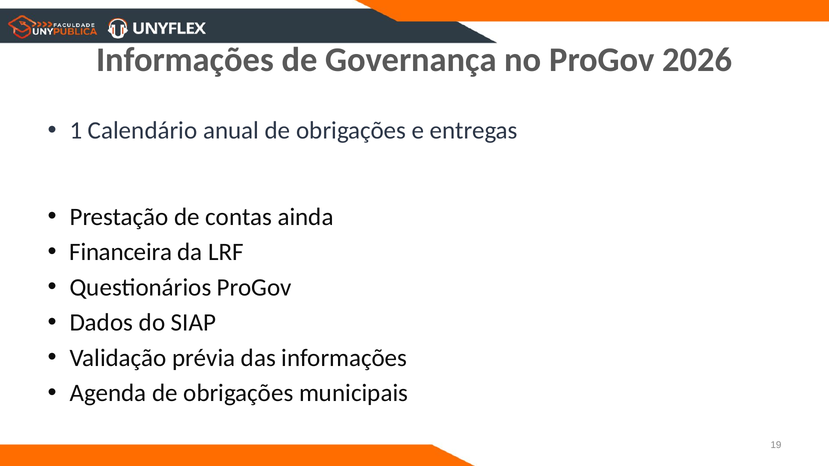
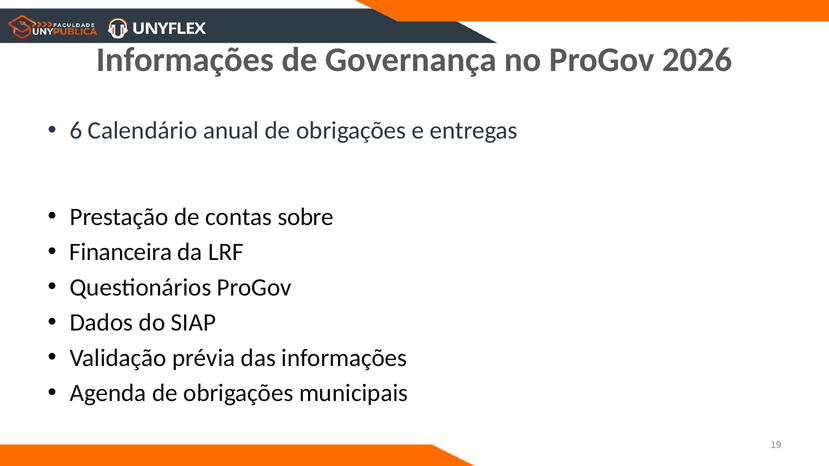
1: 1 -> 6 (76, 131)
ainda: ainda -> sobre (306, 217)
